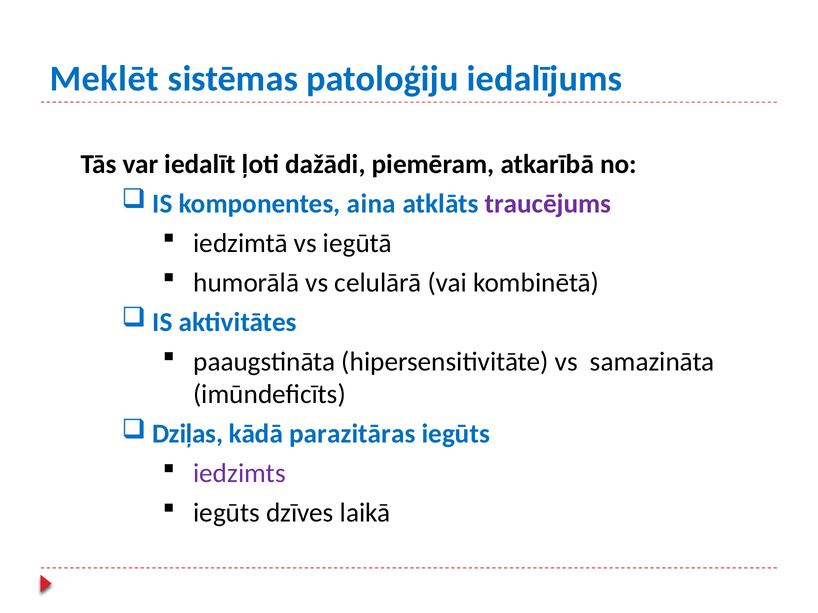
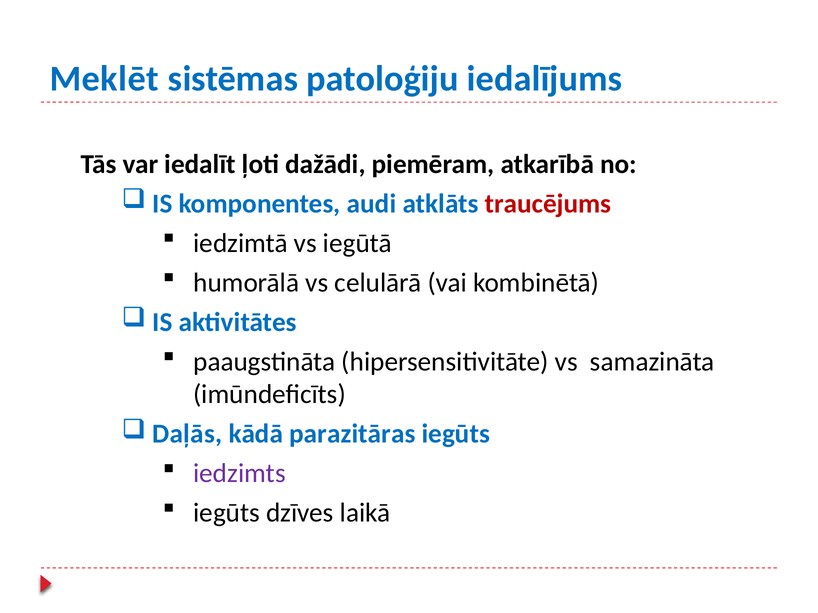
aina: aina -> audi (371, 204)
traucējums colour: purple -> red (548, 204)
Dziļas: Dziļas -> Daļās (187, 434)
